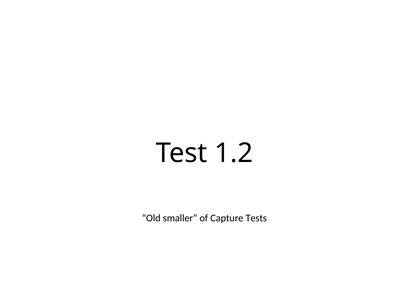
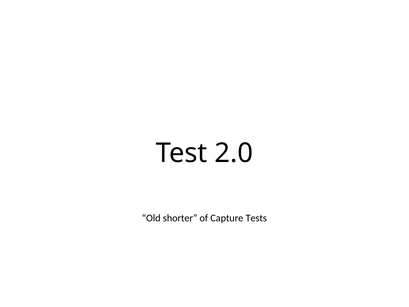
1.2: 1.2 -> 2.0 (234, 153)
smaller: smaller -> shorter (180, 218)
